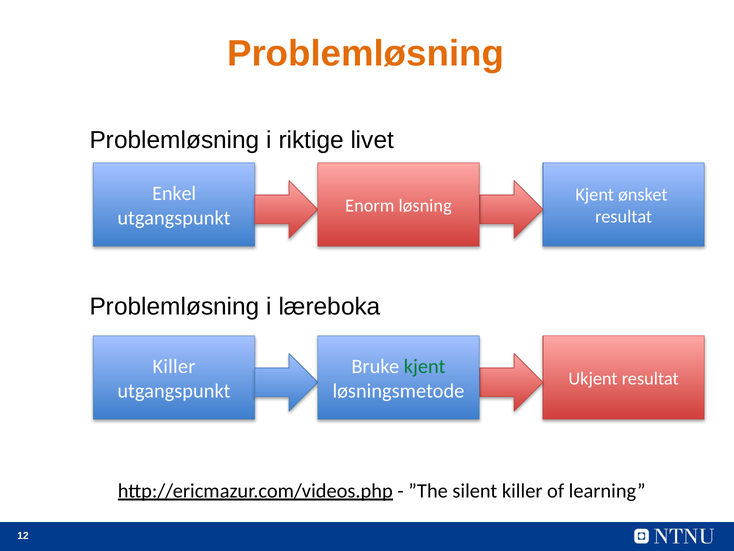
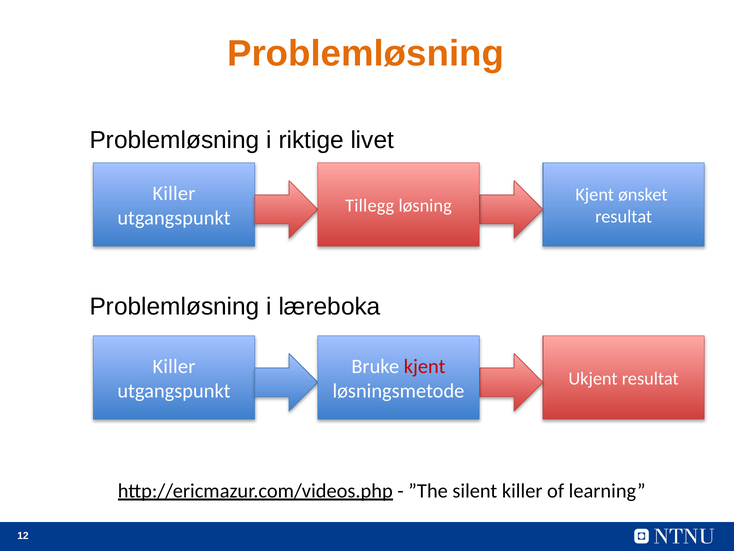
Enkel: Enkel -> Killer (174, 193)
Enorm: Enorm -> Tillegg (370, 206)
kjent colour: green -> red (425, 366)
